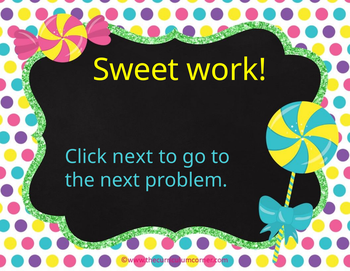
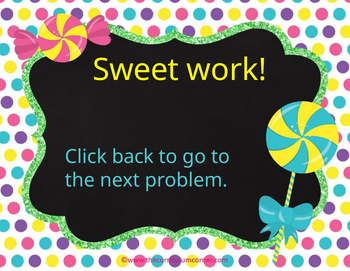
Click next: next -> back (133, 156)
